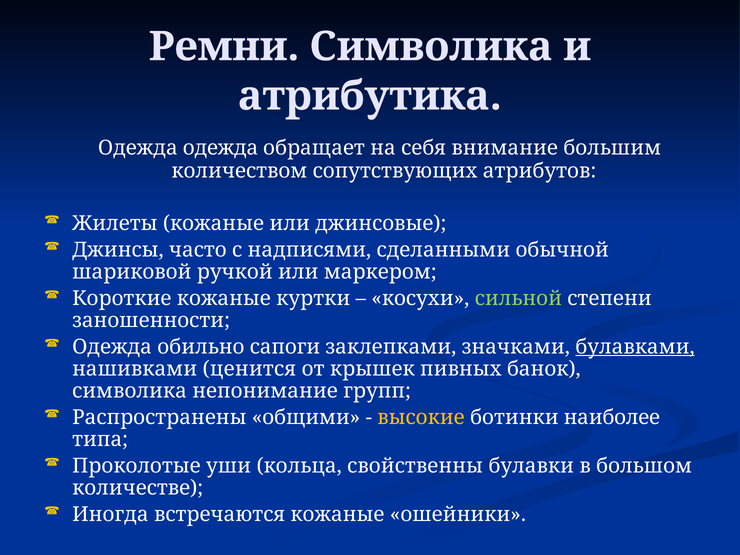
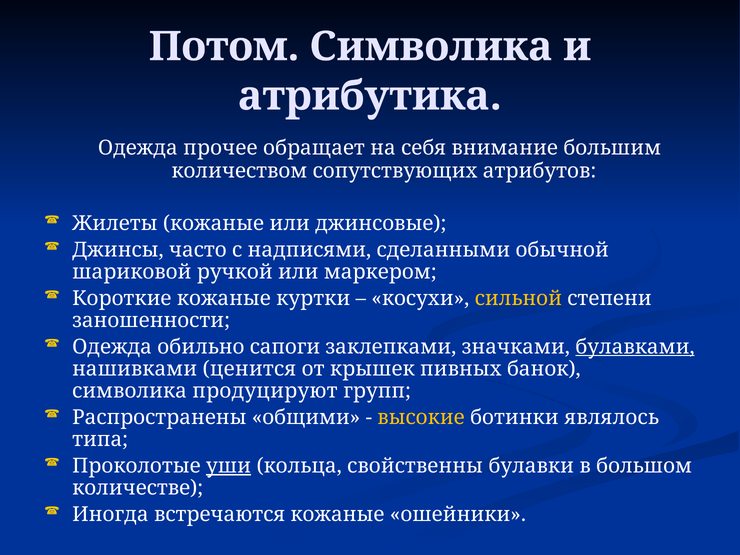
Ремни: Ремни -> Потом (224, 47)
Одежда одежда: одежда -> прочее (220, 148)
сильной colour: light green -> yellow (518, 298)
непонимание: непонимание -> продуцируют (265, 391)
наиболее: наиболее -> являлось (612, 417)
уши underline: none -> present (229, 466)
